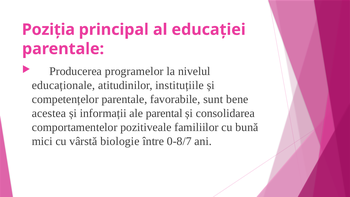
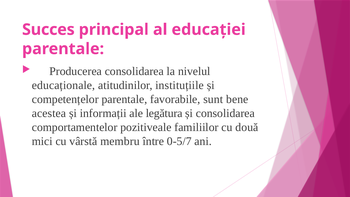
Poziția: Poziția -> Succes (48, 30)
Producerea programelor: programelor -> consolidarea (134, 71)
parental: parental -> legătura (164, 113)
bună: bună -> două (247, 127)
biologie: biologie -> membru (120, 141)
0-8/7: 0-8/7 -> 0-5/7 (179, 141)
